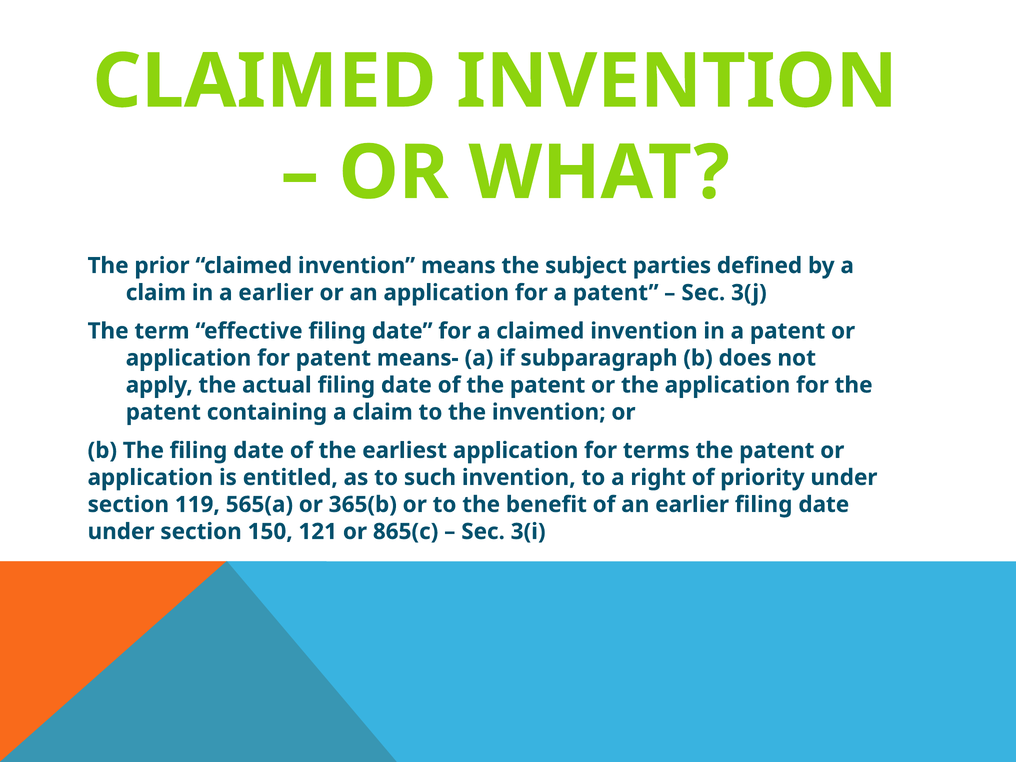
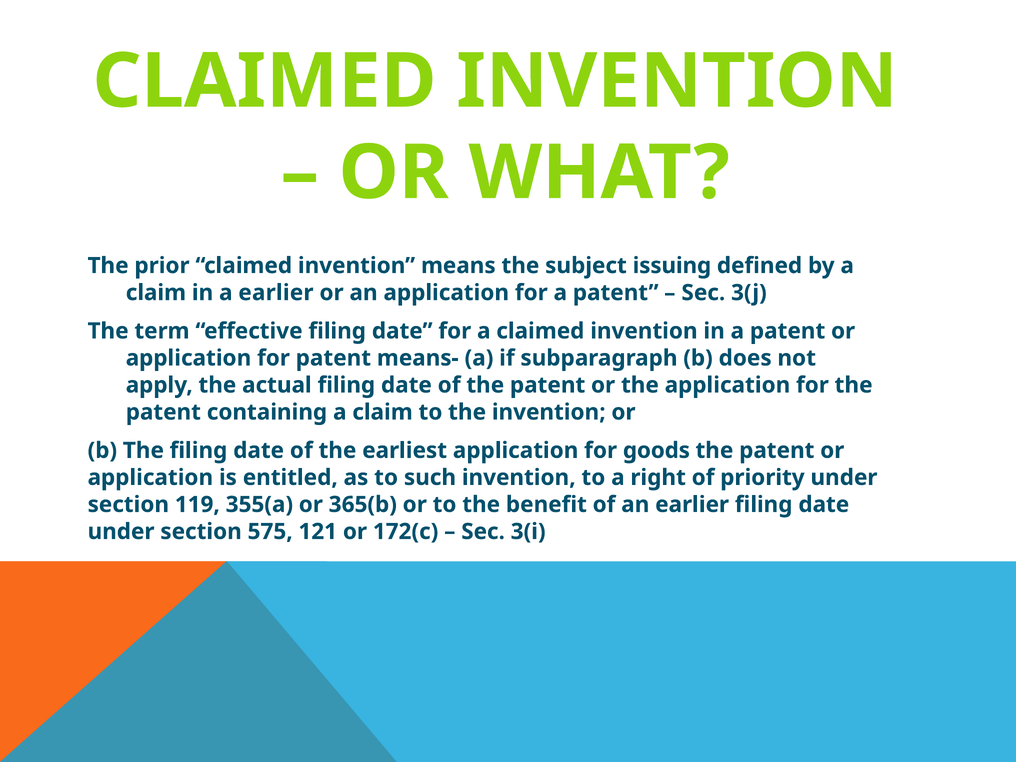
parties: parties -> issuing (672, 266)
terms: terms -> goods (656, 450)
565(a: 565(a -> 355(a (259, 505)
150: 150 -> 575 (270, 532)
865(c: 865(c -> 172(c (406, 532)
